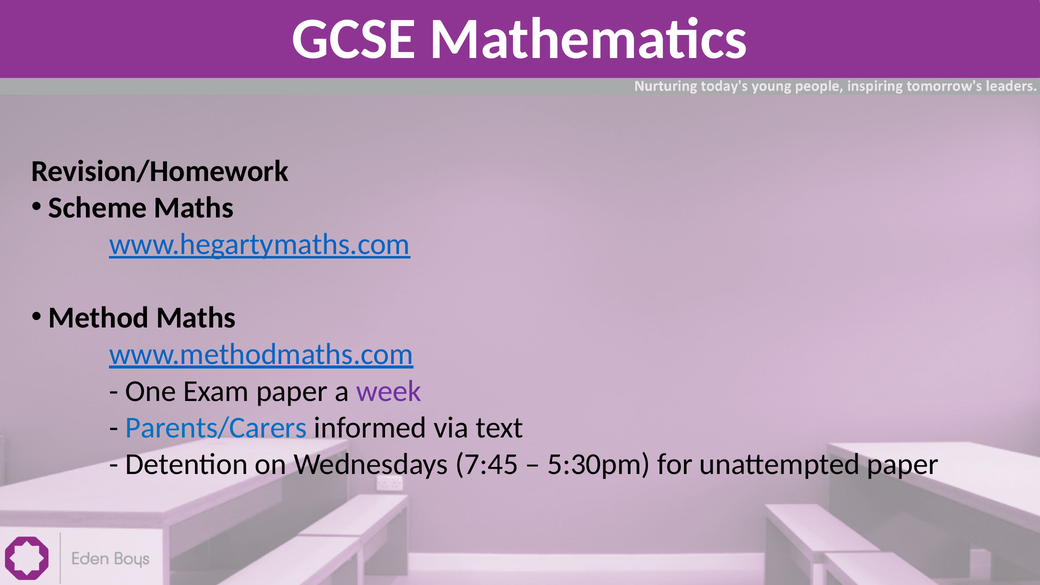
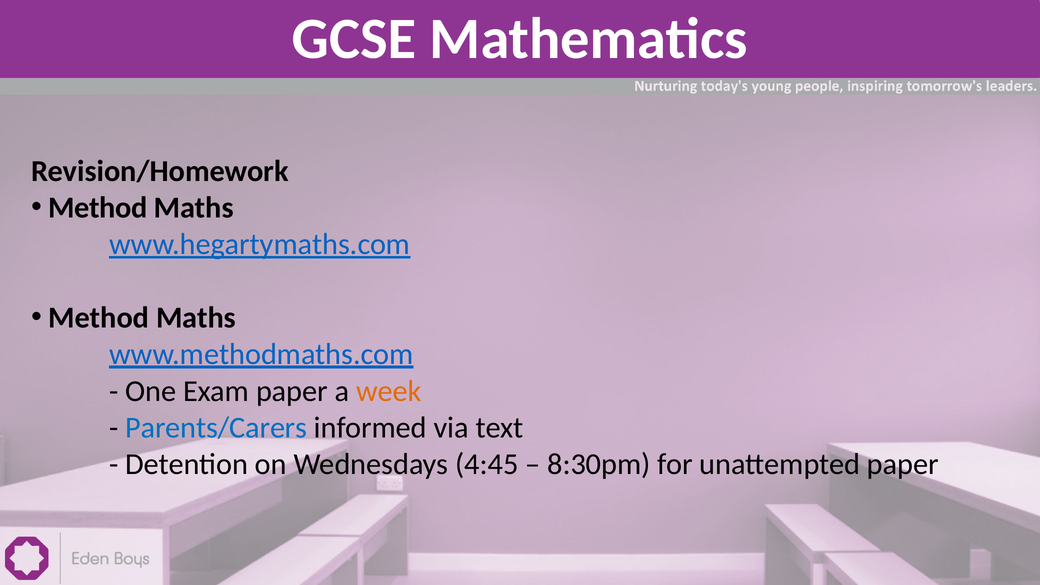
Scheme: Scheme -> Method (98, 208)
week colour: purple -> orange (389, 391)
7:45: 7:45 -> 4:45 (487, 464)
5:30pm: 5:30pm -> 8:30pm (599, 464)
